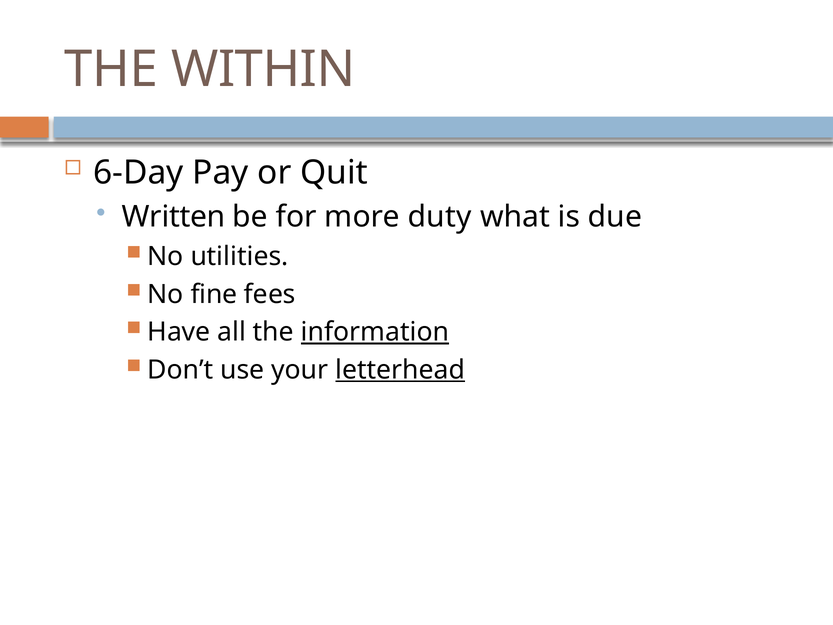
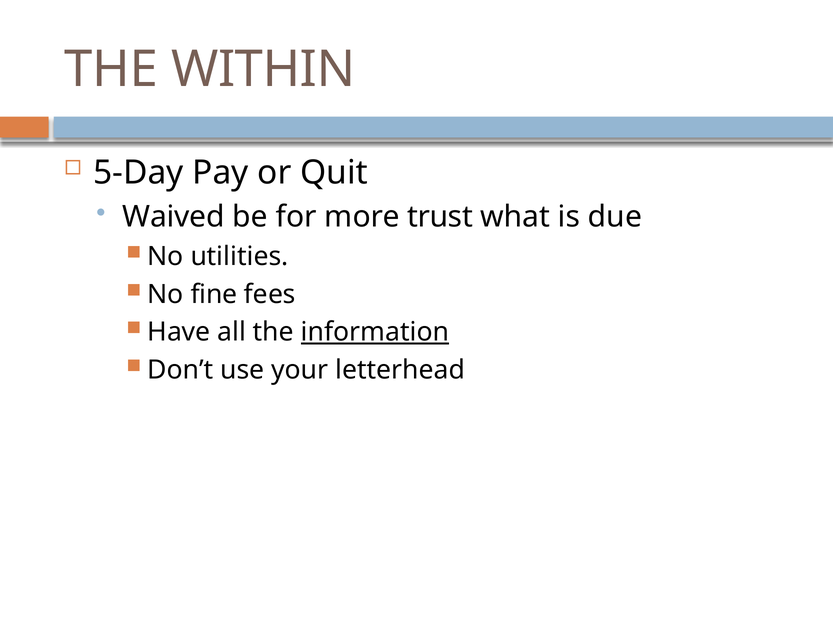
6-Day: 6-Day -> 5-Day (138, 172)
Written: Written -> Waived (174, 217)
duty: duty -> trust (440, 217)
letterhead underline: present -> none (400, 370)
